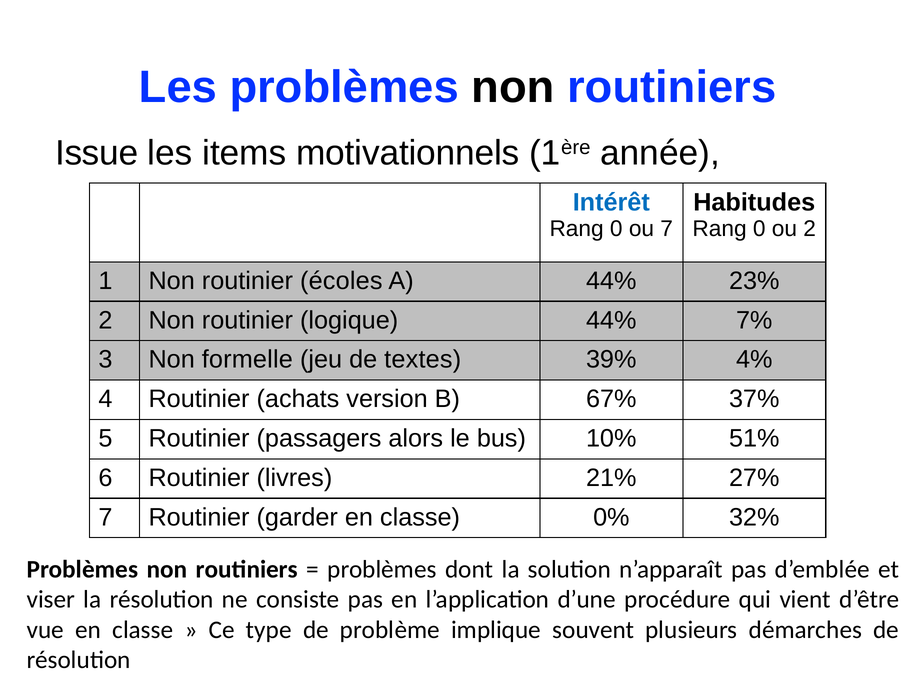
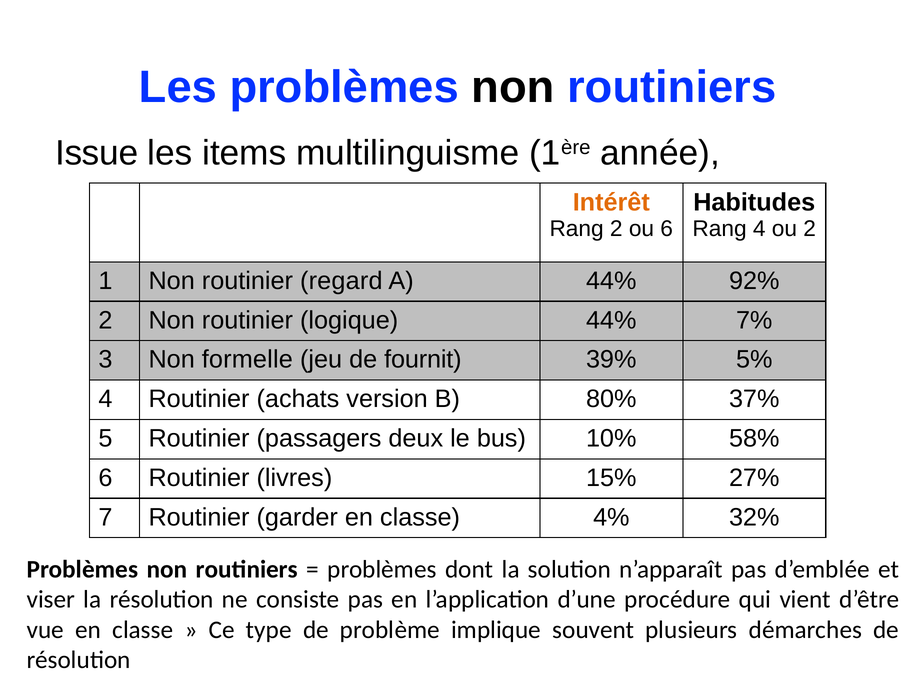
motivationnels: motivationnels -> multilinguisme (408, 153)
Intérêt colour: blue -> orange (611, 202)
0: 0 -> 2 (616, 229)
ou 7: 7 -> 6 (667, 229)
0: 0 -> 4 (759, 229)
écoles: écoles -> regard (341, 281)
23%: 23% -> 92% (754, 281)
textes: textes -> fournit (423, 360)
4%: 4% -> 5% (754, 360)
67%: 67% -> 80% (611, 399)
alors: alors -> deux (416, 438)
51%: 51% -> 58% (754, 438)
21%: 21% -> 15% (611, 478)
0%: 0% -> 4% (611, 517)
